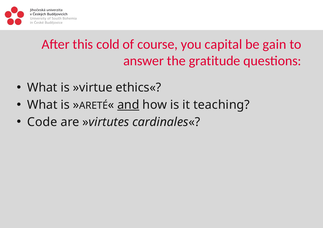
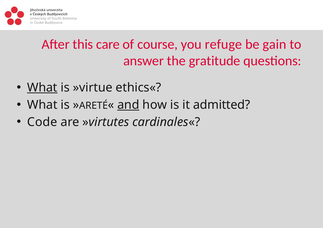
cold: cold -> care (108, 44)
capital: capital -> refuge (223, 44)
What underline: none -> present (42, 88)
teaching: teaching -> admitted (222, 105)
